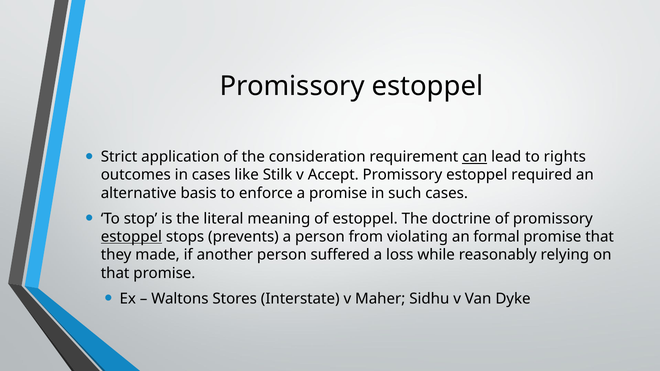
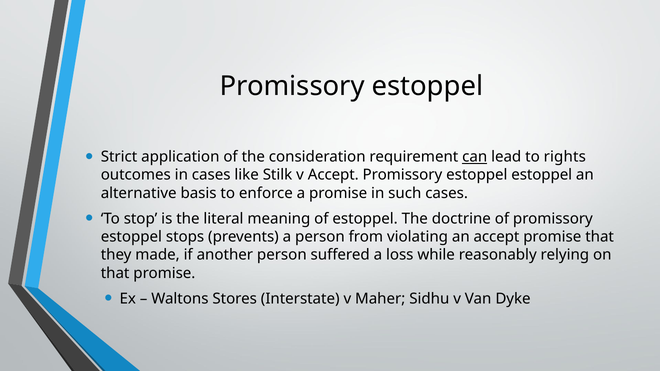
estoppel required: required -> estoppel (542, 175)
estoppel underline: present -> none (131, 237)
an formal: formal -> accept (496, 237)
